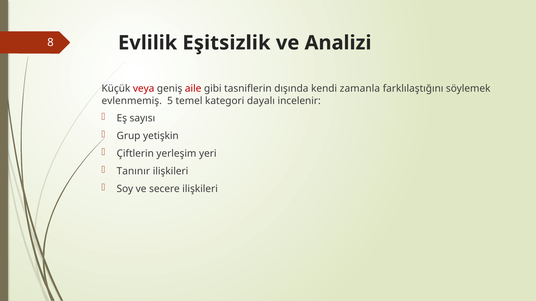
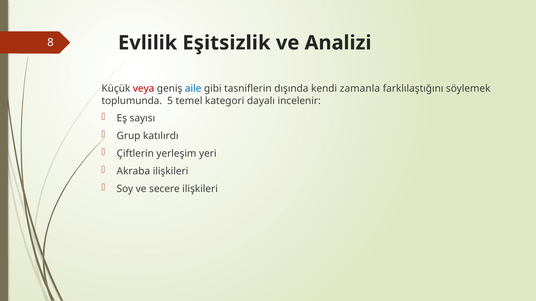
aile colour: red -> blue (193, 89)
evlenmemiş: evlenmemiş -> toplumunda (132, 101)
yetişkin: yetişkin -> katılırdı (161, 136)
Tanınır: Tanınır -> Akraba (133, 171)
